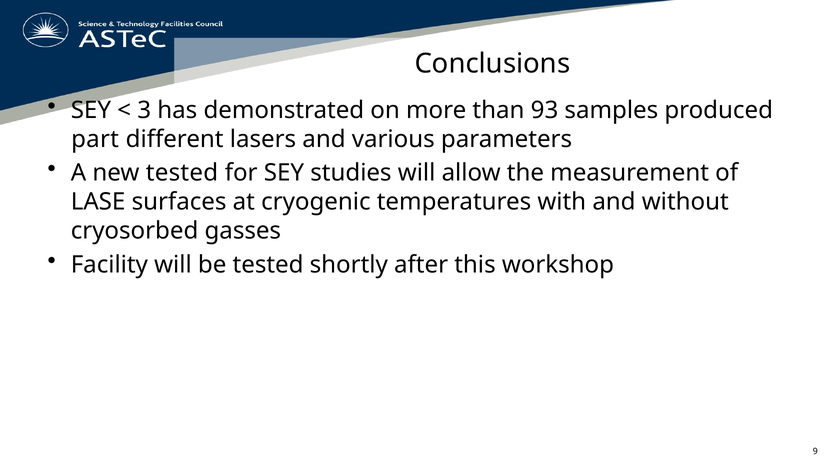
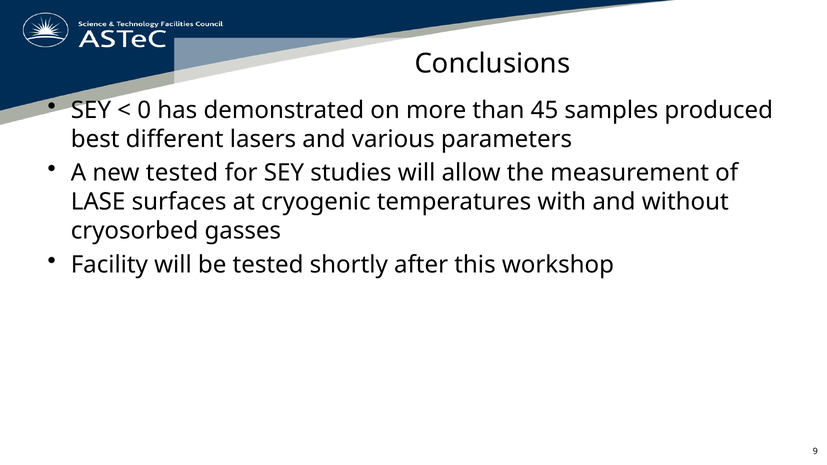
3: 3 -> 0 (144, 110)
93: 93 -> 45 (544, 110)
part: part -> best (95, 139)
